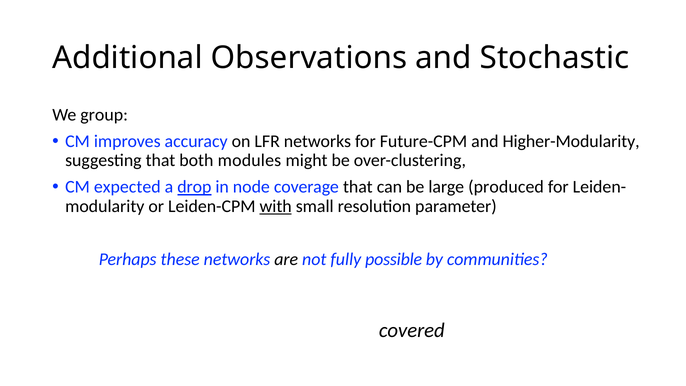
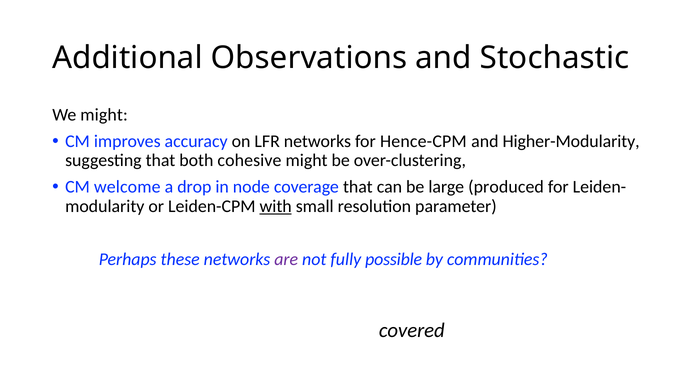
We group: group -> might (104, 115)
Future-CPM: Future-CPM -> Hence-CPM (423, 141)
modules: modules -> cohesive (249, 161)
expected: expected -> welcome (127, 187)
drop underline: present -> none (194, 187)
are colour: black -> purple (286, 259)
